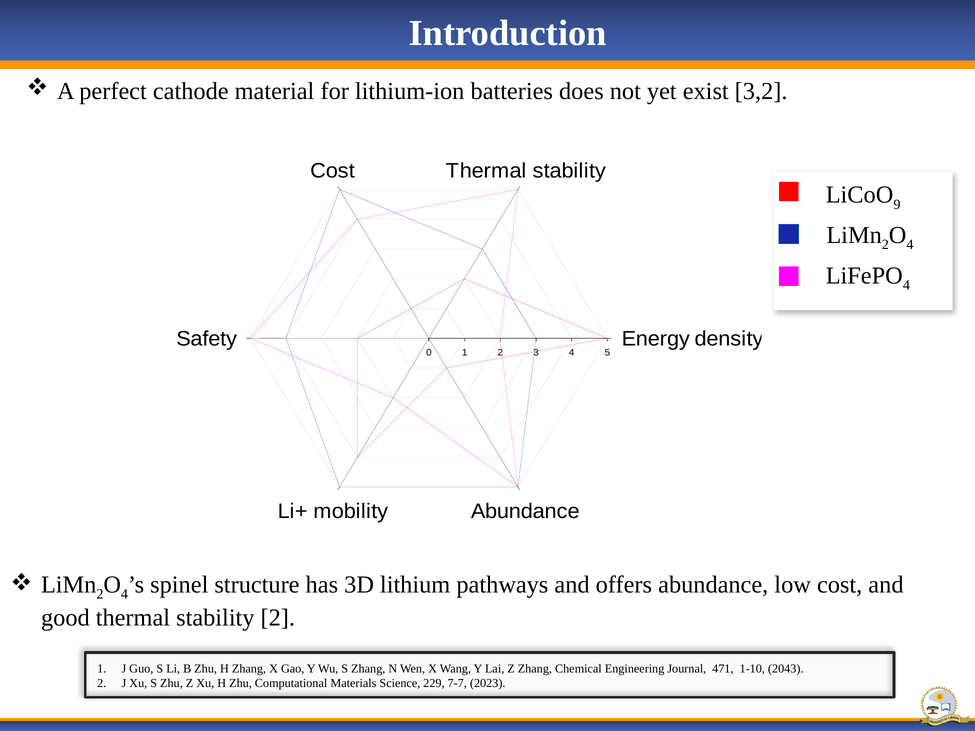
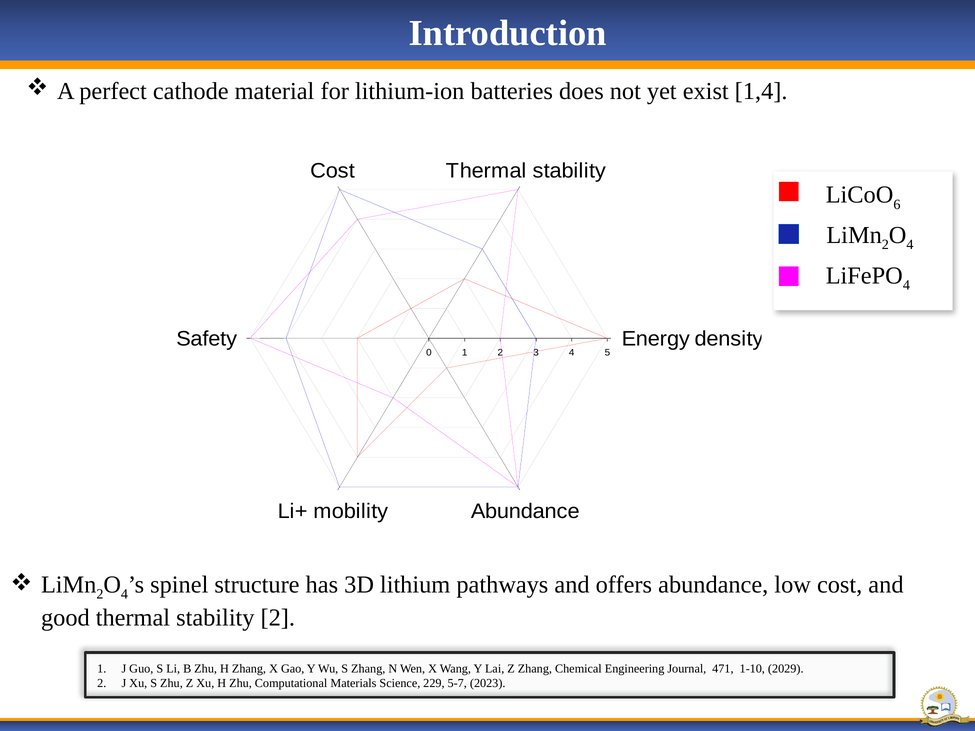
3,2: 3,2 -> 1,4 (761, 91)
9: 9 -> 6 (897, 204)
2043: 2043 -> 2029 (786, 669)
7-7: 7-7 -> 5-7 (457, 684)
